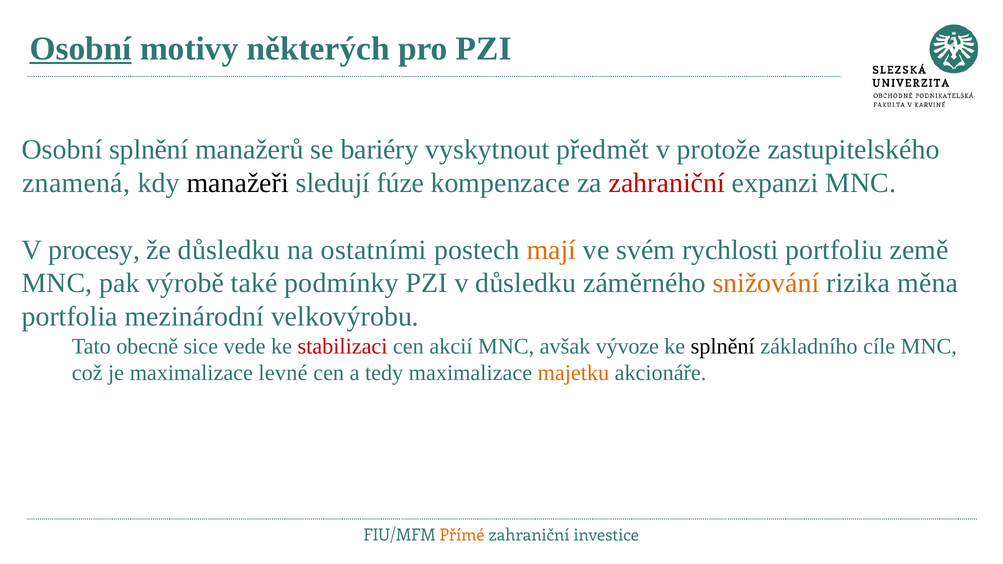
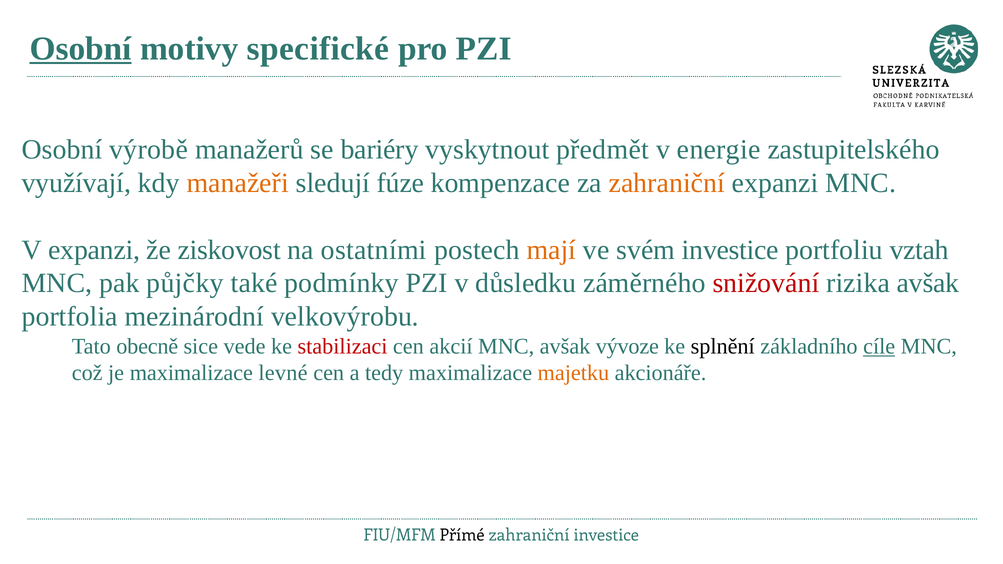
některých: některých -> specifické (318, 49)
Osobní splnění: splnění -> výrobě (149, 150)
protože: protože -> energie (719, 150)
znamená: znamená -> využívají (76, 183)
manažeři colour: black -> orange (238, 183)
zahraniční colour: red -> orange (667, 183)
V procesy: procesy -> expanzi (94, 250)
že důsledku: důsledku -> ziskovost (229, 250)
svém rychlosti: rychlosti -> investice (730, 250)
země: země -> vztah (919, 250)
výrobě: výrobě -> půjčky (185, 283)
snižování colour: orange -> red (766, 283)
rizika měna: měna -> avšak (928, 283)
cíle underline: none -> present (879, 347)
Přímé colour: orange -> black (462, 535)
